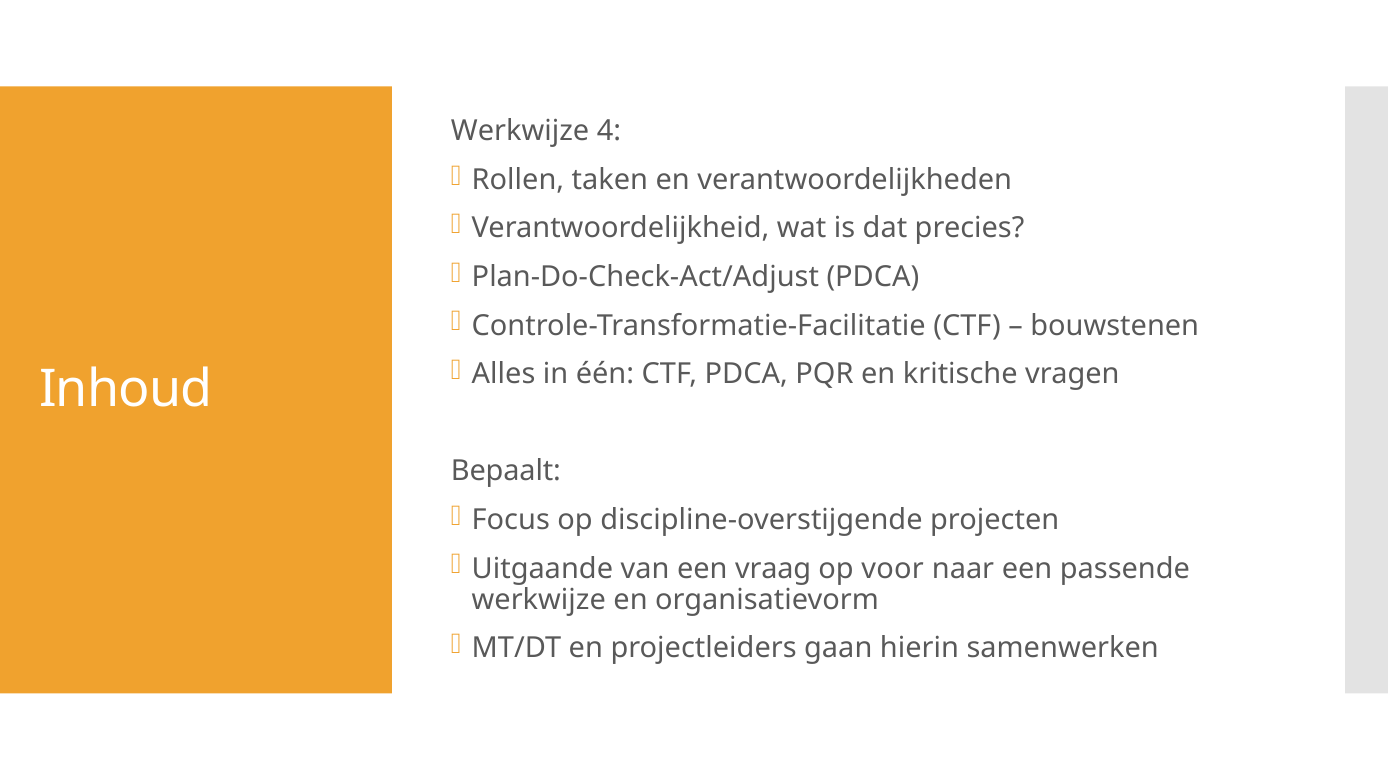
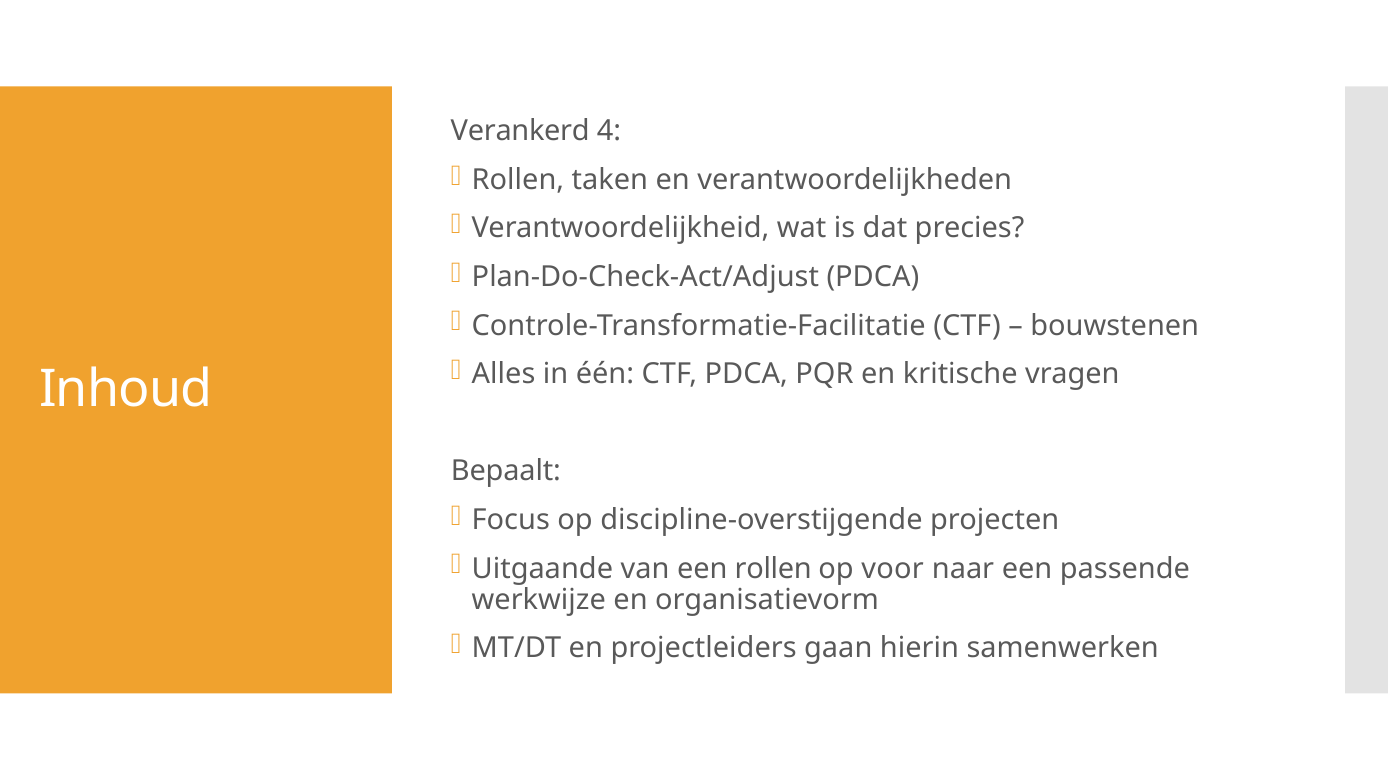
Werkwijze: Werkwijze -> Verankerd (520, 131)
een vraag: vraag -> rollen (773, 568)
